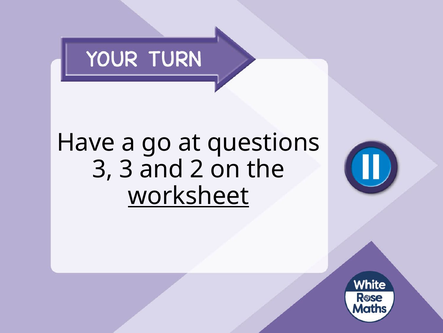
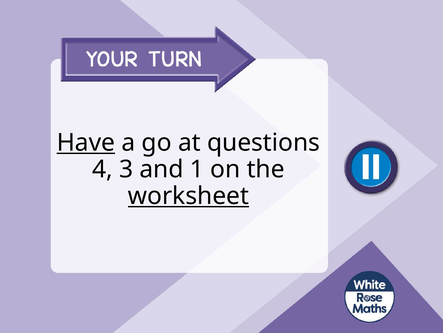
Have underline: none -> present (86, 142)
3: 3 -> 4 (102, 169)
2: 2 -> 1 (197, 169)
